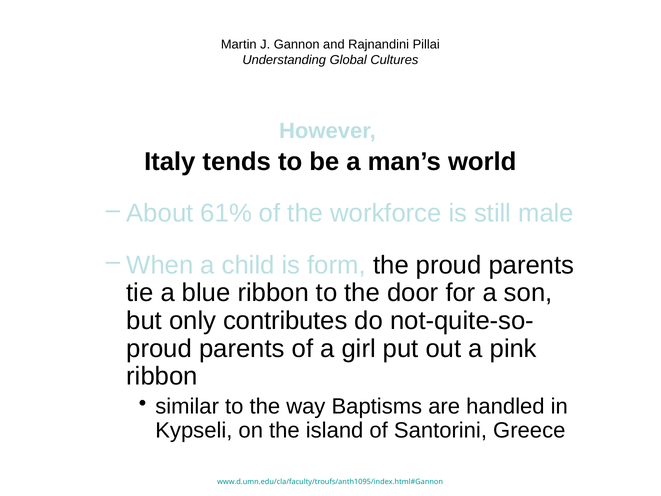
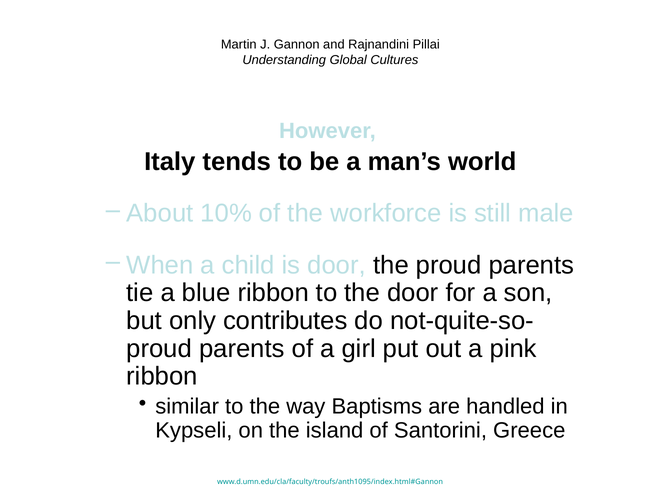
61%: 61% -> 10% (226, 213)
is form: form -> door (337, 265)
